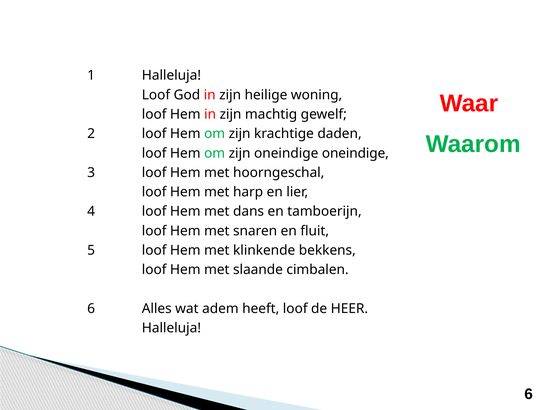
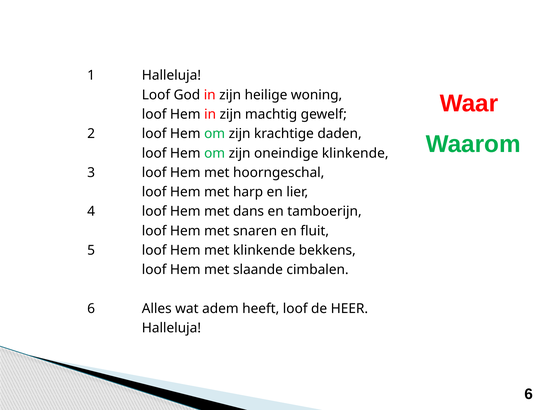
oneindige oneindige: oneindige -> klinkende (355, 153)
